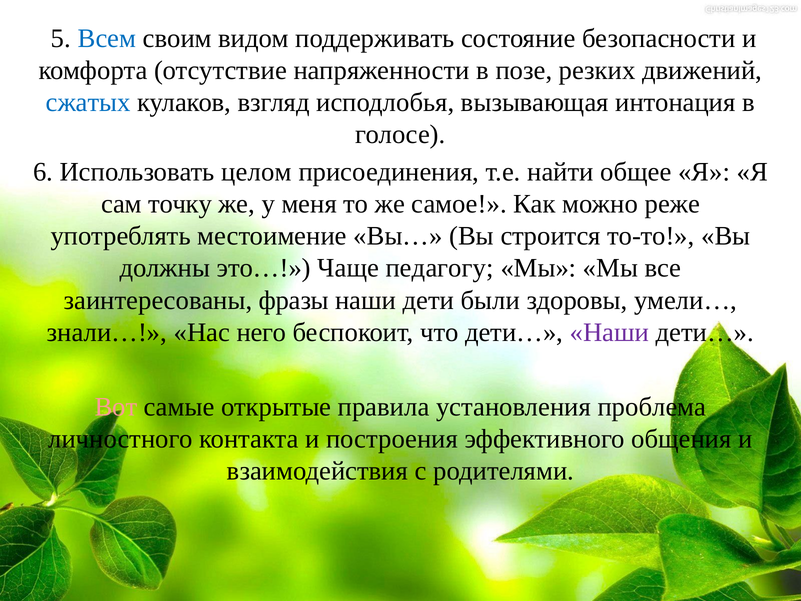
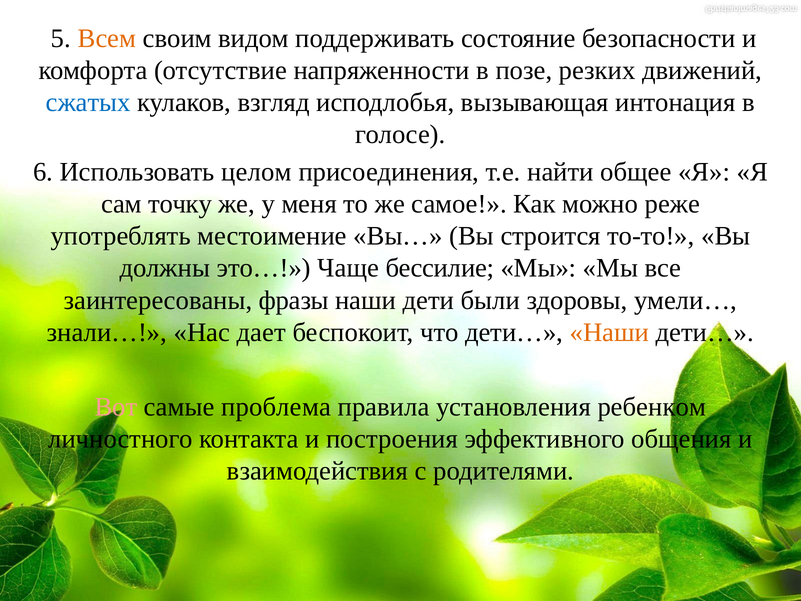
Всем colour: blue -> orange (107, 38)
педагогу: педагогу -> бессилие (440, 268)
него: него -> дает (261, 332)
Наши colour: purple -> orange (609, 332)
открытые: открытые -> проблема (276, 407)
проблема: проблема -> ребенком (652, 407)
